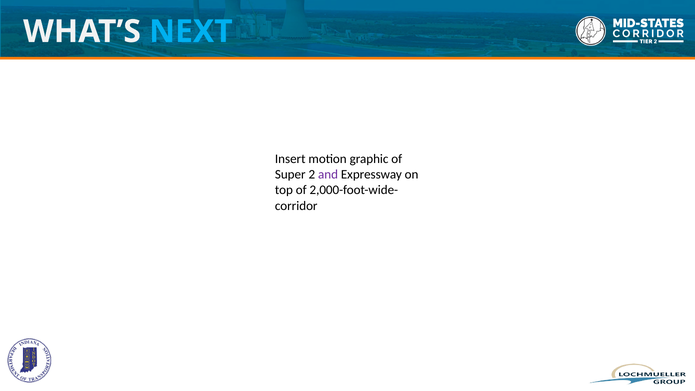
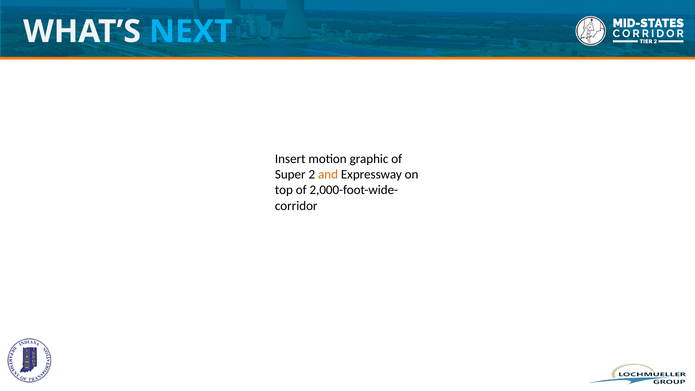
and colour: purple -> orange (328, 175)
